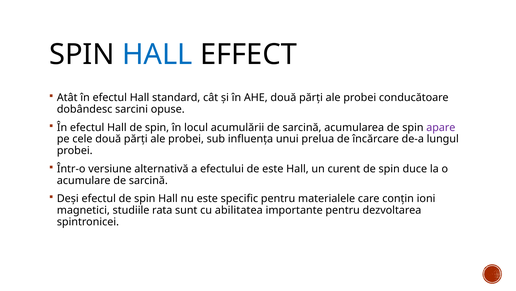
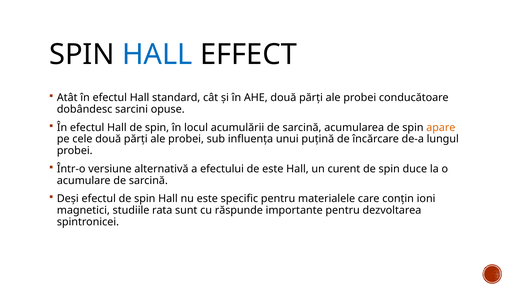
apare colour: purple -> orange (441, 127)
prelua: prelua -> puțină (318, 139)
abilitatea: abilitatea -> răspunde (239, 210)
